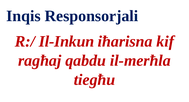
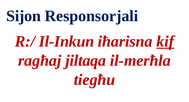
Inqis: Inqis -> Sijon (24, 16)
kif underline: none -> present (165, 41)
qabdu: qabdu -> jiltaqa (86, 60)
